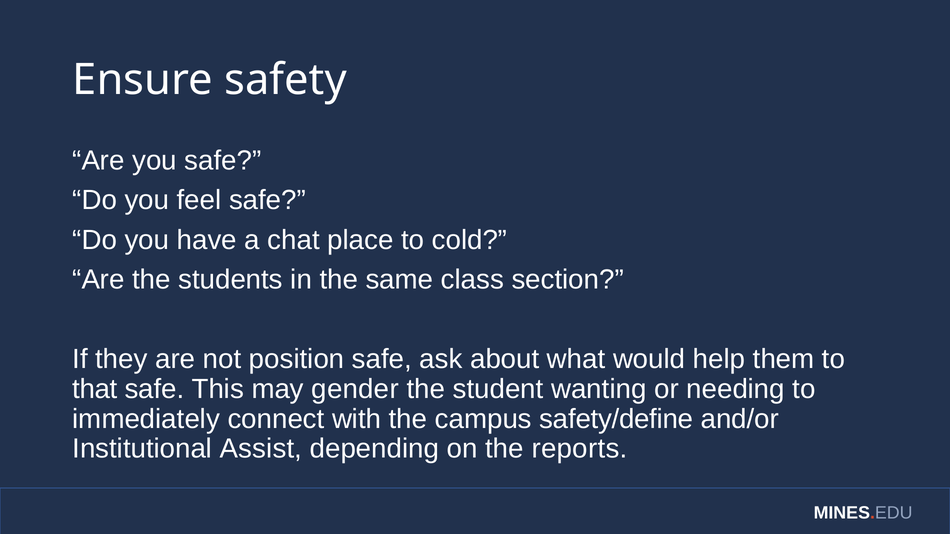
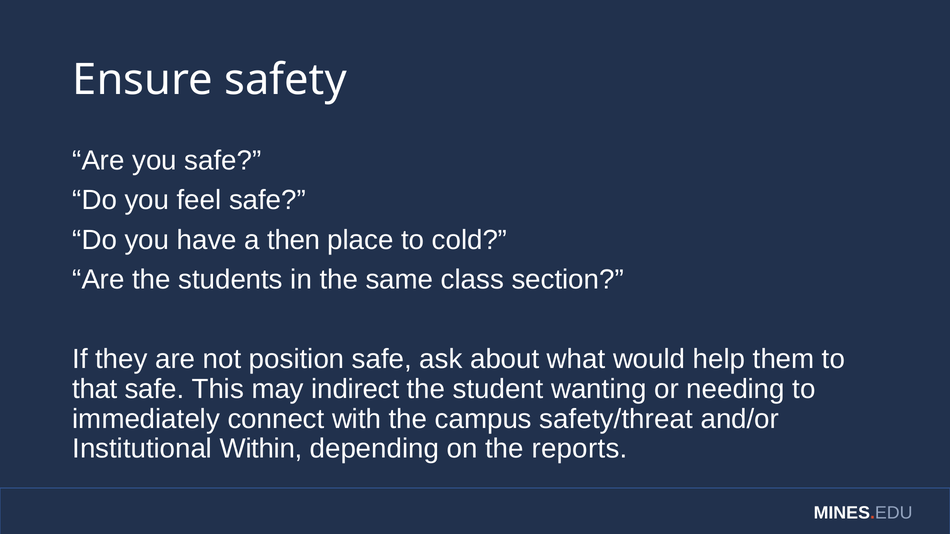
chat: chat -> then (294, 240)
gender: gender -> indirect (355, 389)
safety/define: safety/define -> safety/threat (616, 419)
Assist: Assist -> Within (261, 449)
